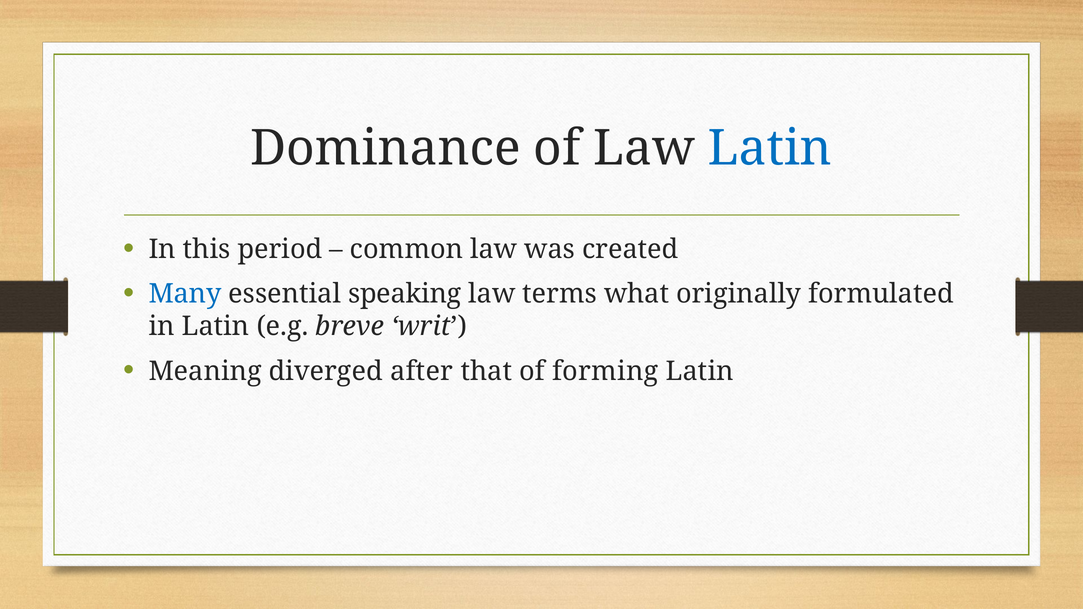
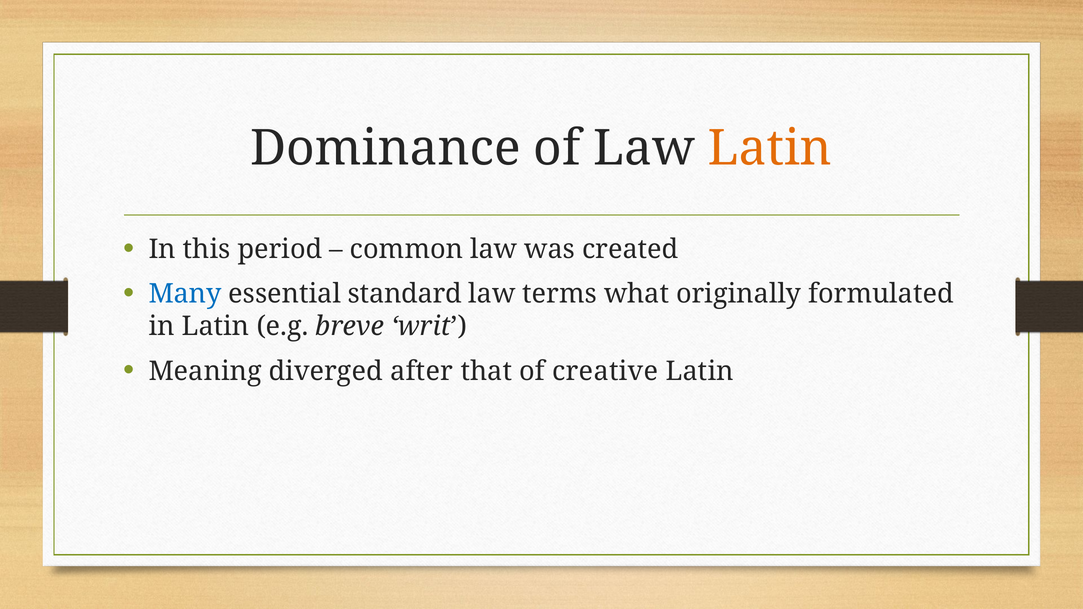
Latin colour: blue -> orange (770, 149)
speaking: speaking -> standard (405, 294)
forming: forming -> creative (605, 371)
